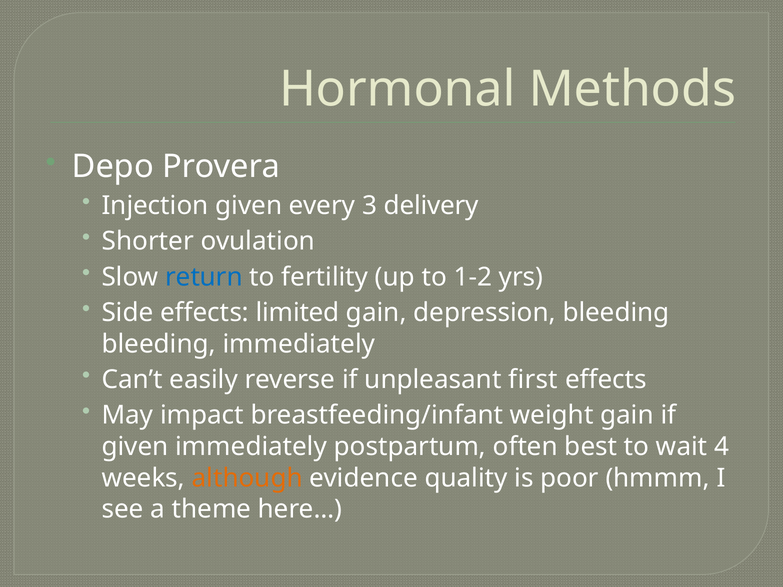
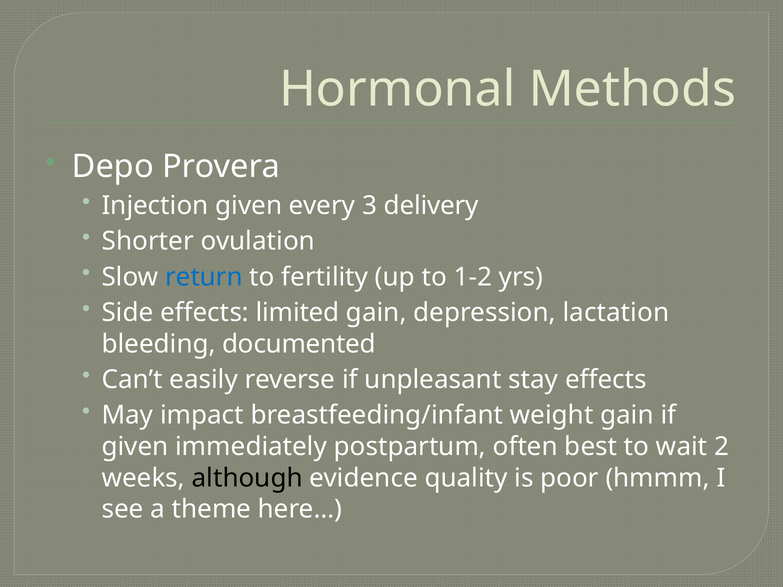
depression bleeding: bleeding -> lactation (616, 313)
bleeding immediately: immediately -> documented (299, 344)
first: first -> stay (533, 380)
4: 4 -> 2 (722, 447)
although colour: orange -> black (247, 478)
